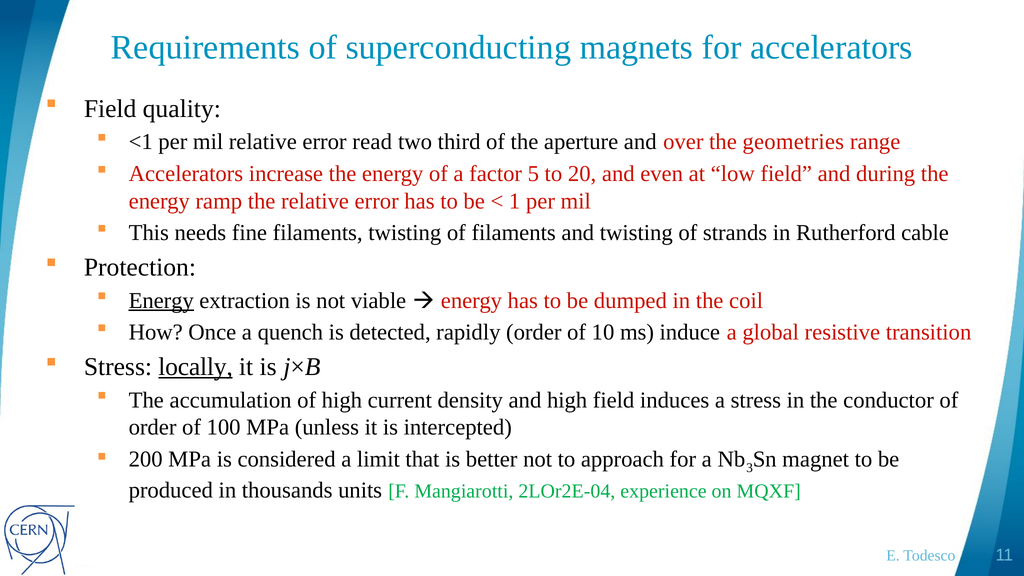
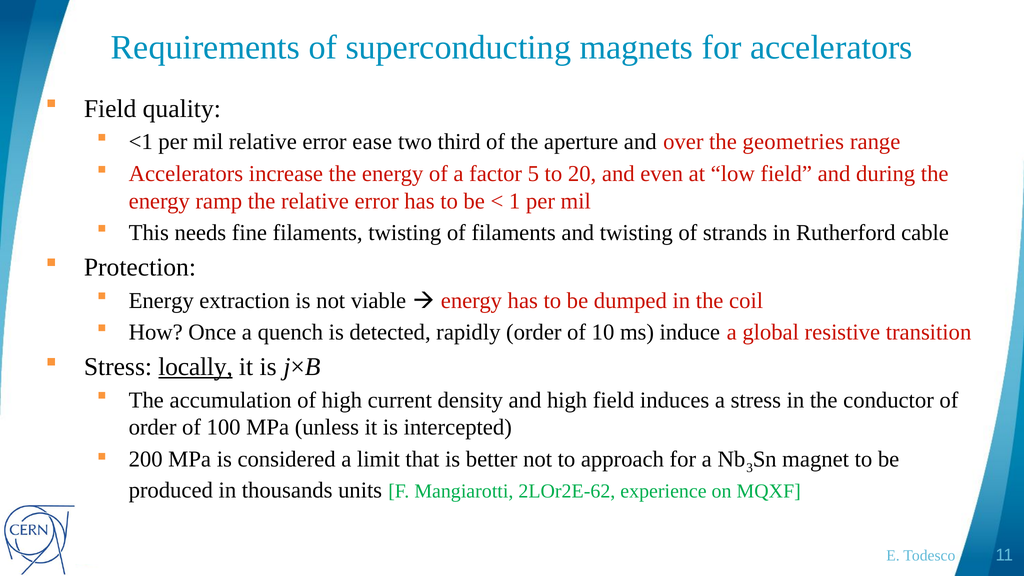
read: read -> ease (372, 142)
Energy underline: present -> none (161, 301)
2LOr2E-04: 2LOr2E-04 -> 2LOr2E-62 (567, 491)
